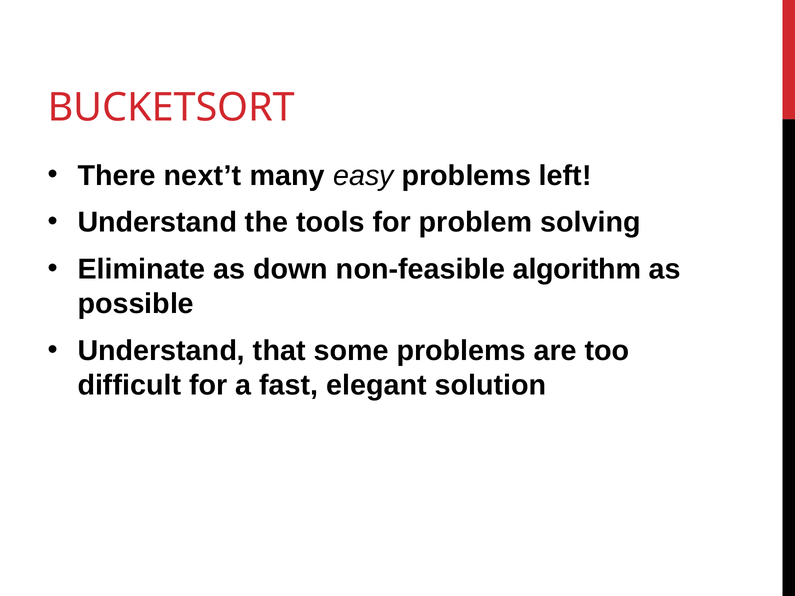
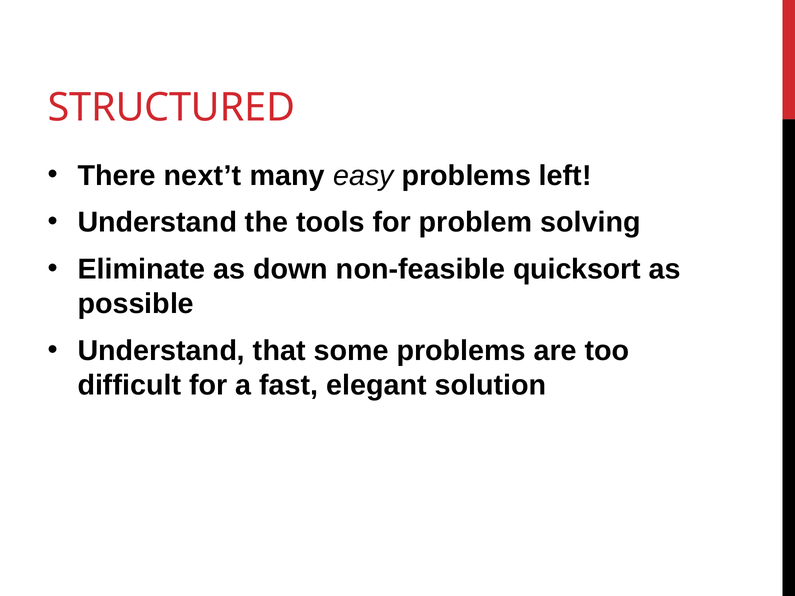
BUCKETSORT: BUCKETSORT -> STRUCTURED (171, 107)
algorithm: algorithm -> quicksort (577, 269)
